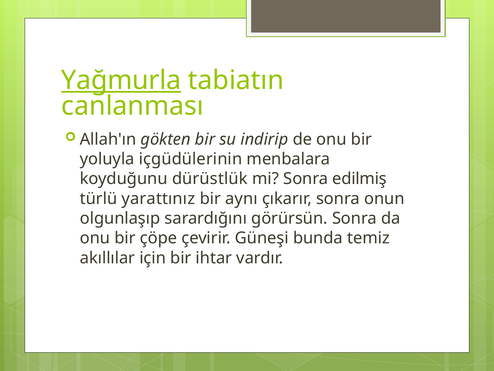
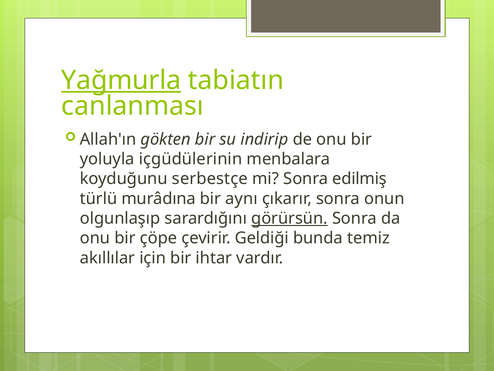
dürüstlük: dürüstlük -> serbestçe (210, 179)
yarattınız: yarattınız -> murâdına (159, 198)
görürsün underline: none -> present (289, 218)
Güneşi: Güneşi -> Geldiği (262, 238)
